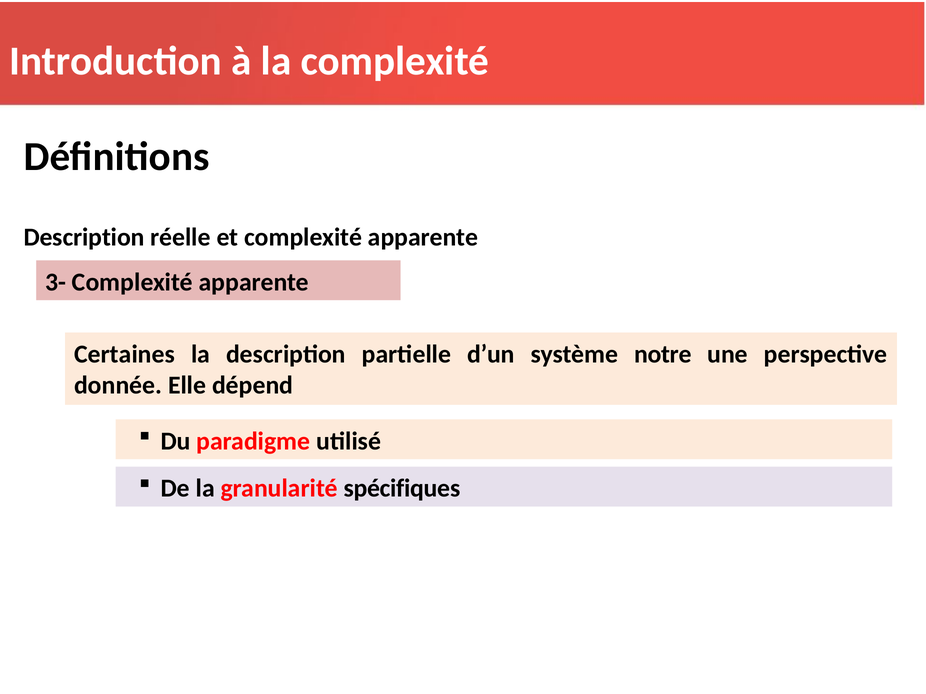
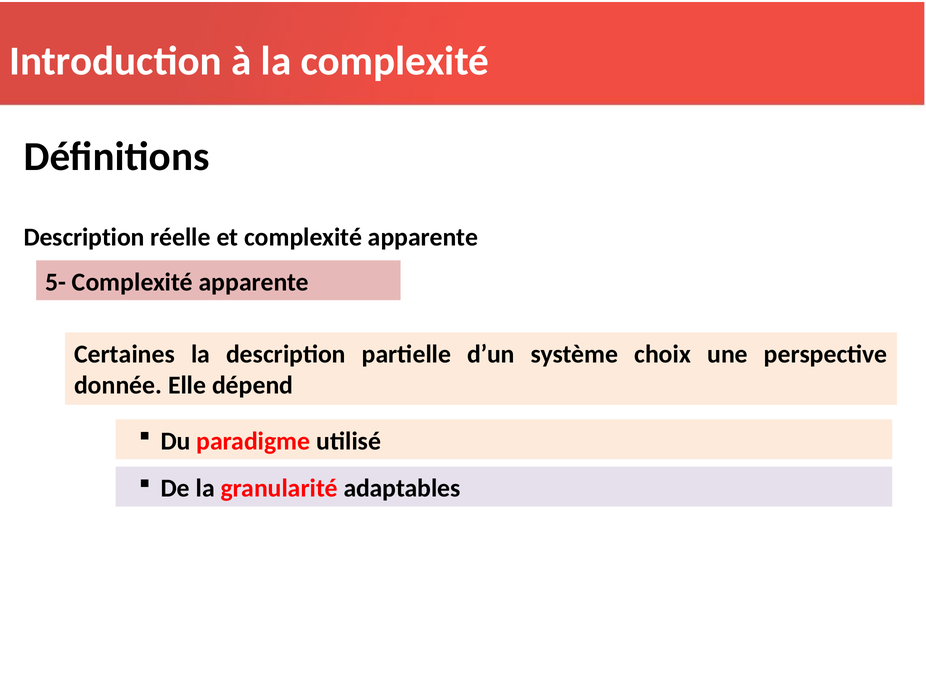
3-: 3- -> 5- (56, 282)
notre: notre -> choix (663, 355)
spécifiques: spécifiques -> adaptables (402, 489)
